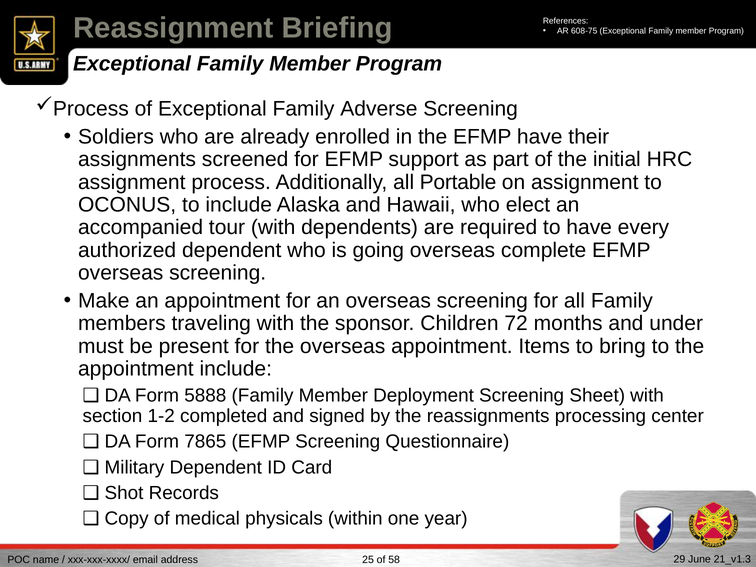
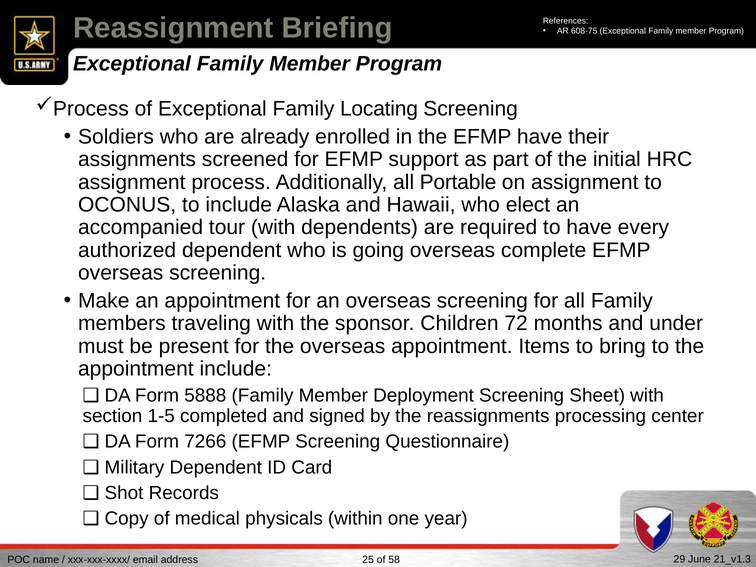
Adverse: Adverse -> Locating (379, 109)
1-2: 1-2 -> 1-5 (161, 416)
7865: 7865 -> 7266 (205, 442)
